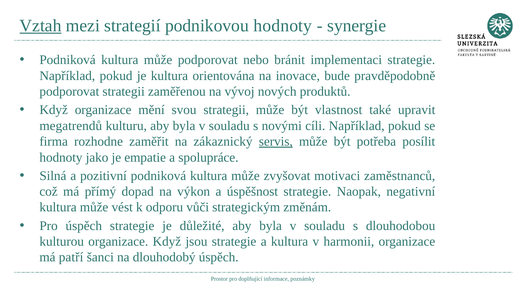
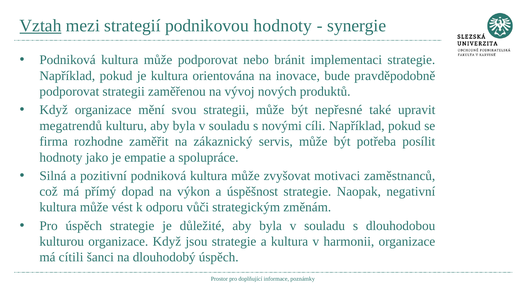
vlastnost: vlastnost -> nepřesné (339, 110)
servis underline: present -> none (276, 141)
patří: patří -> cítili (71, 257)
